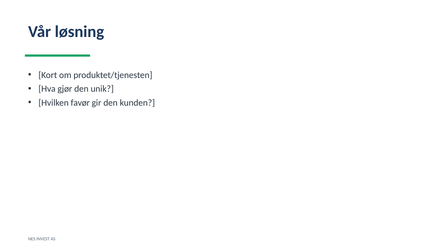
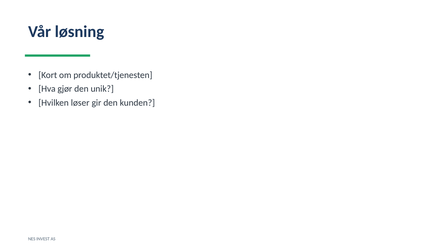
favør: favør -> løser (80, 103)
